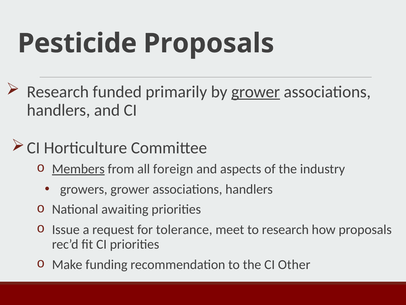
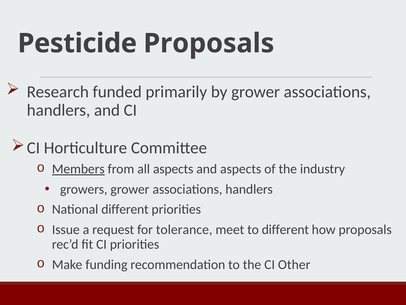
grower underline: present -> none (256, 92)
all foreign: foreign -> aspects (173, 169)
National awaiting: awaiting -> different (125, 209)
to research: research -> different (285, 229)
